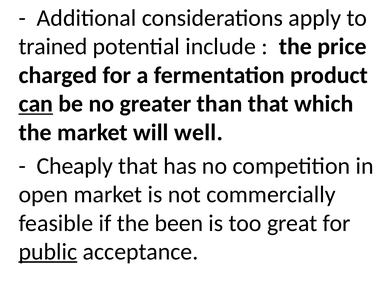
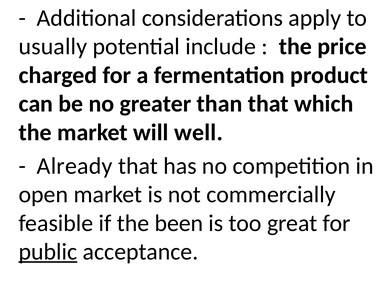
trained: trained -> usually (53, 47)
can underline: present -> none (36, 104)
Cheaply: Cheaply -> Already (75, 166)
